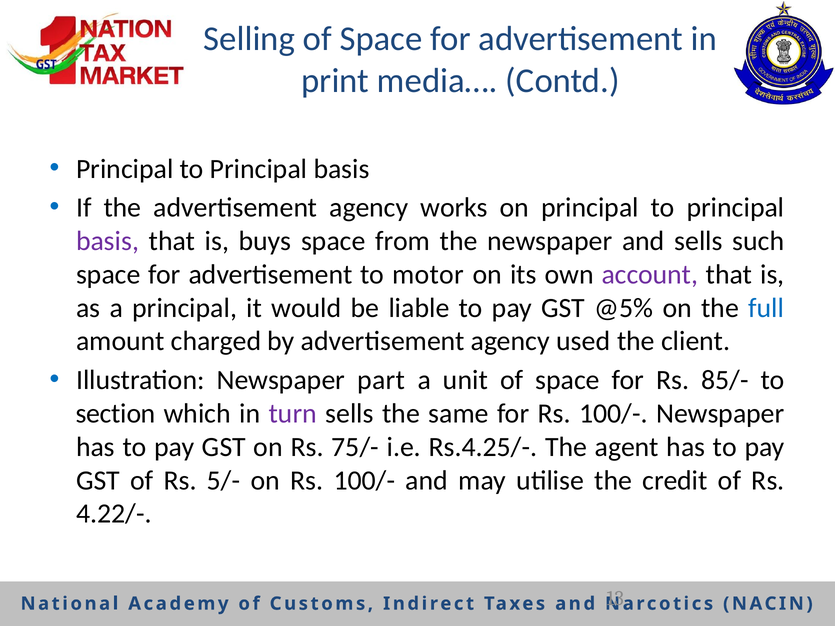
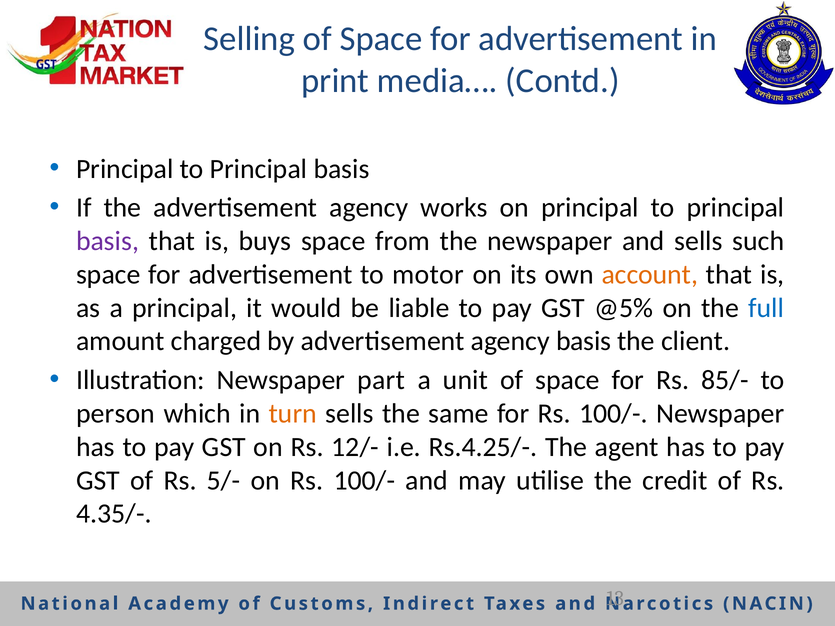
account colour: purple -> orange (650, 275)
agency used: used -> basis (584, 341)
section: section -> person (115, 414)
turn colour: purple -> orange (293, 414)
75/-: 75/- -> 12/- (355, 447)
4.22/-: 4.22/- -> 4.35/- (114, 514)
